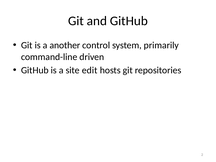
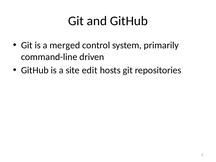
another: another -> merged (65, 45)
